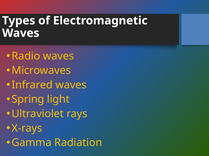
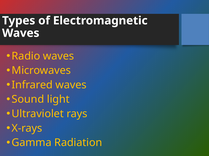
Spring: Spring -> Sound (28, 100)
